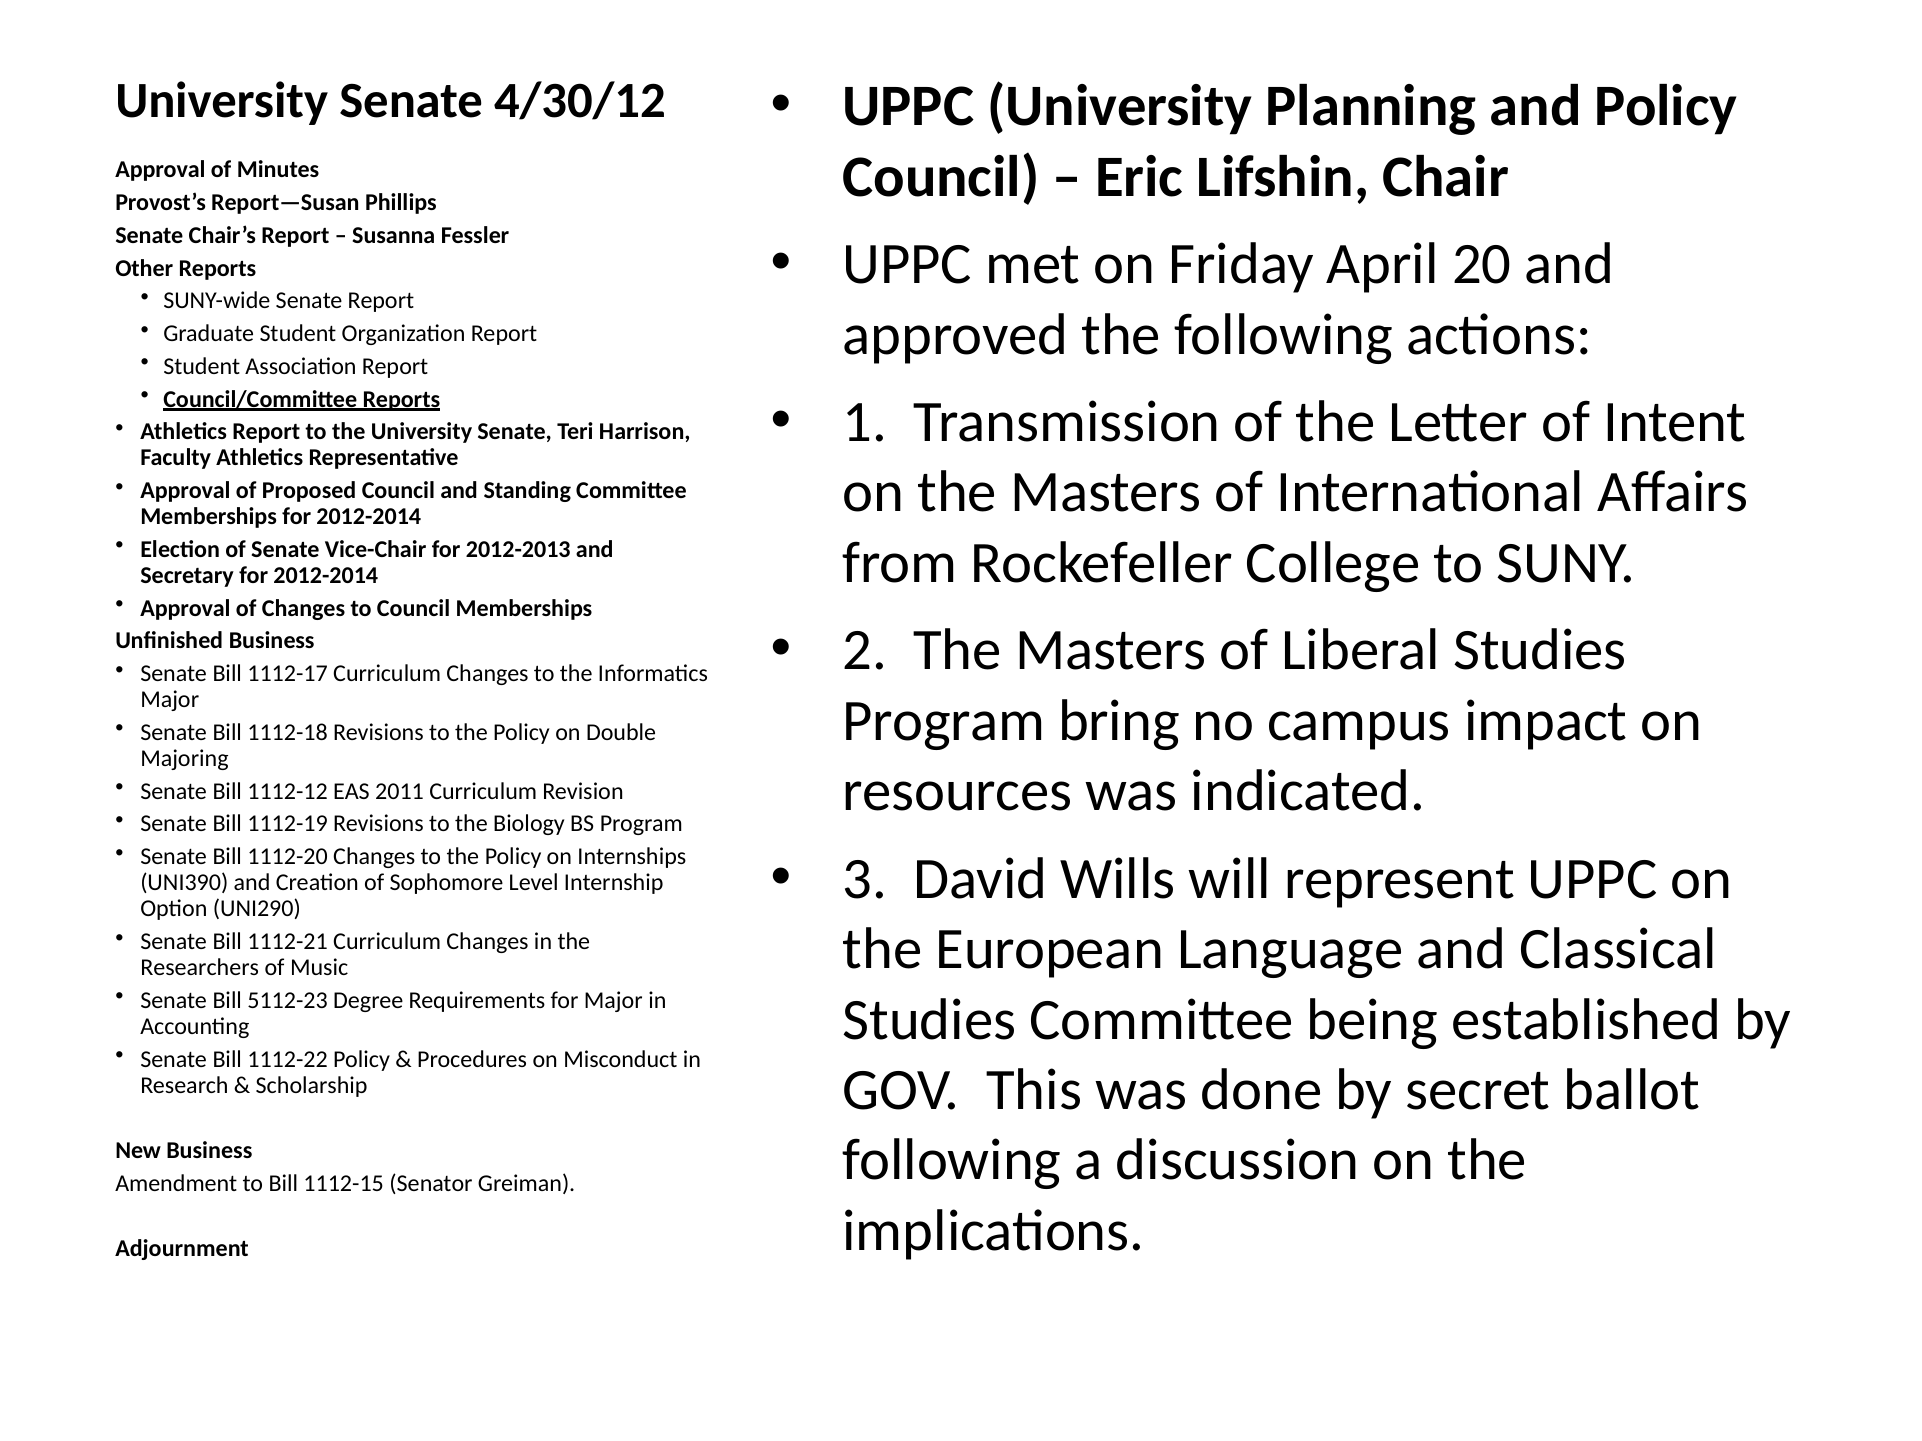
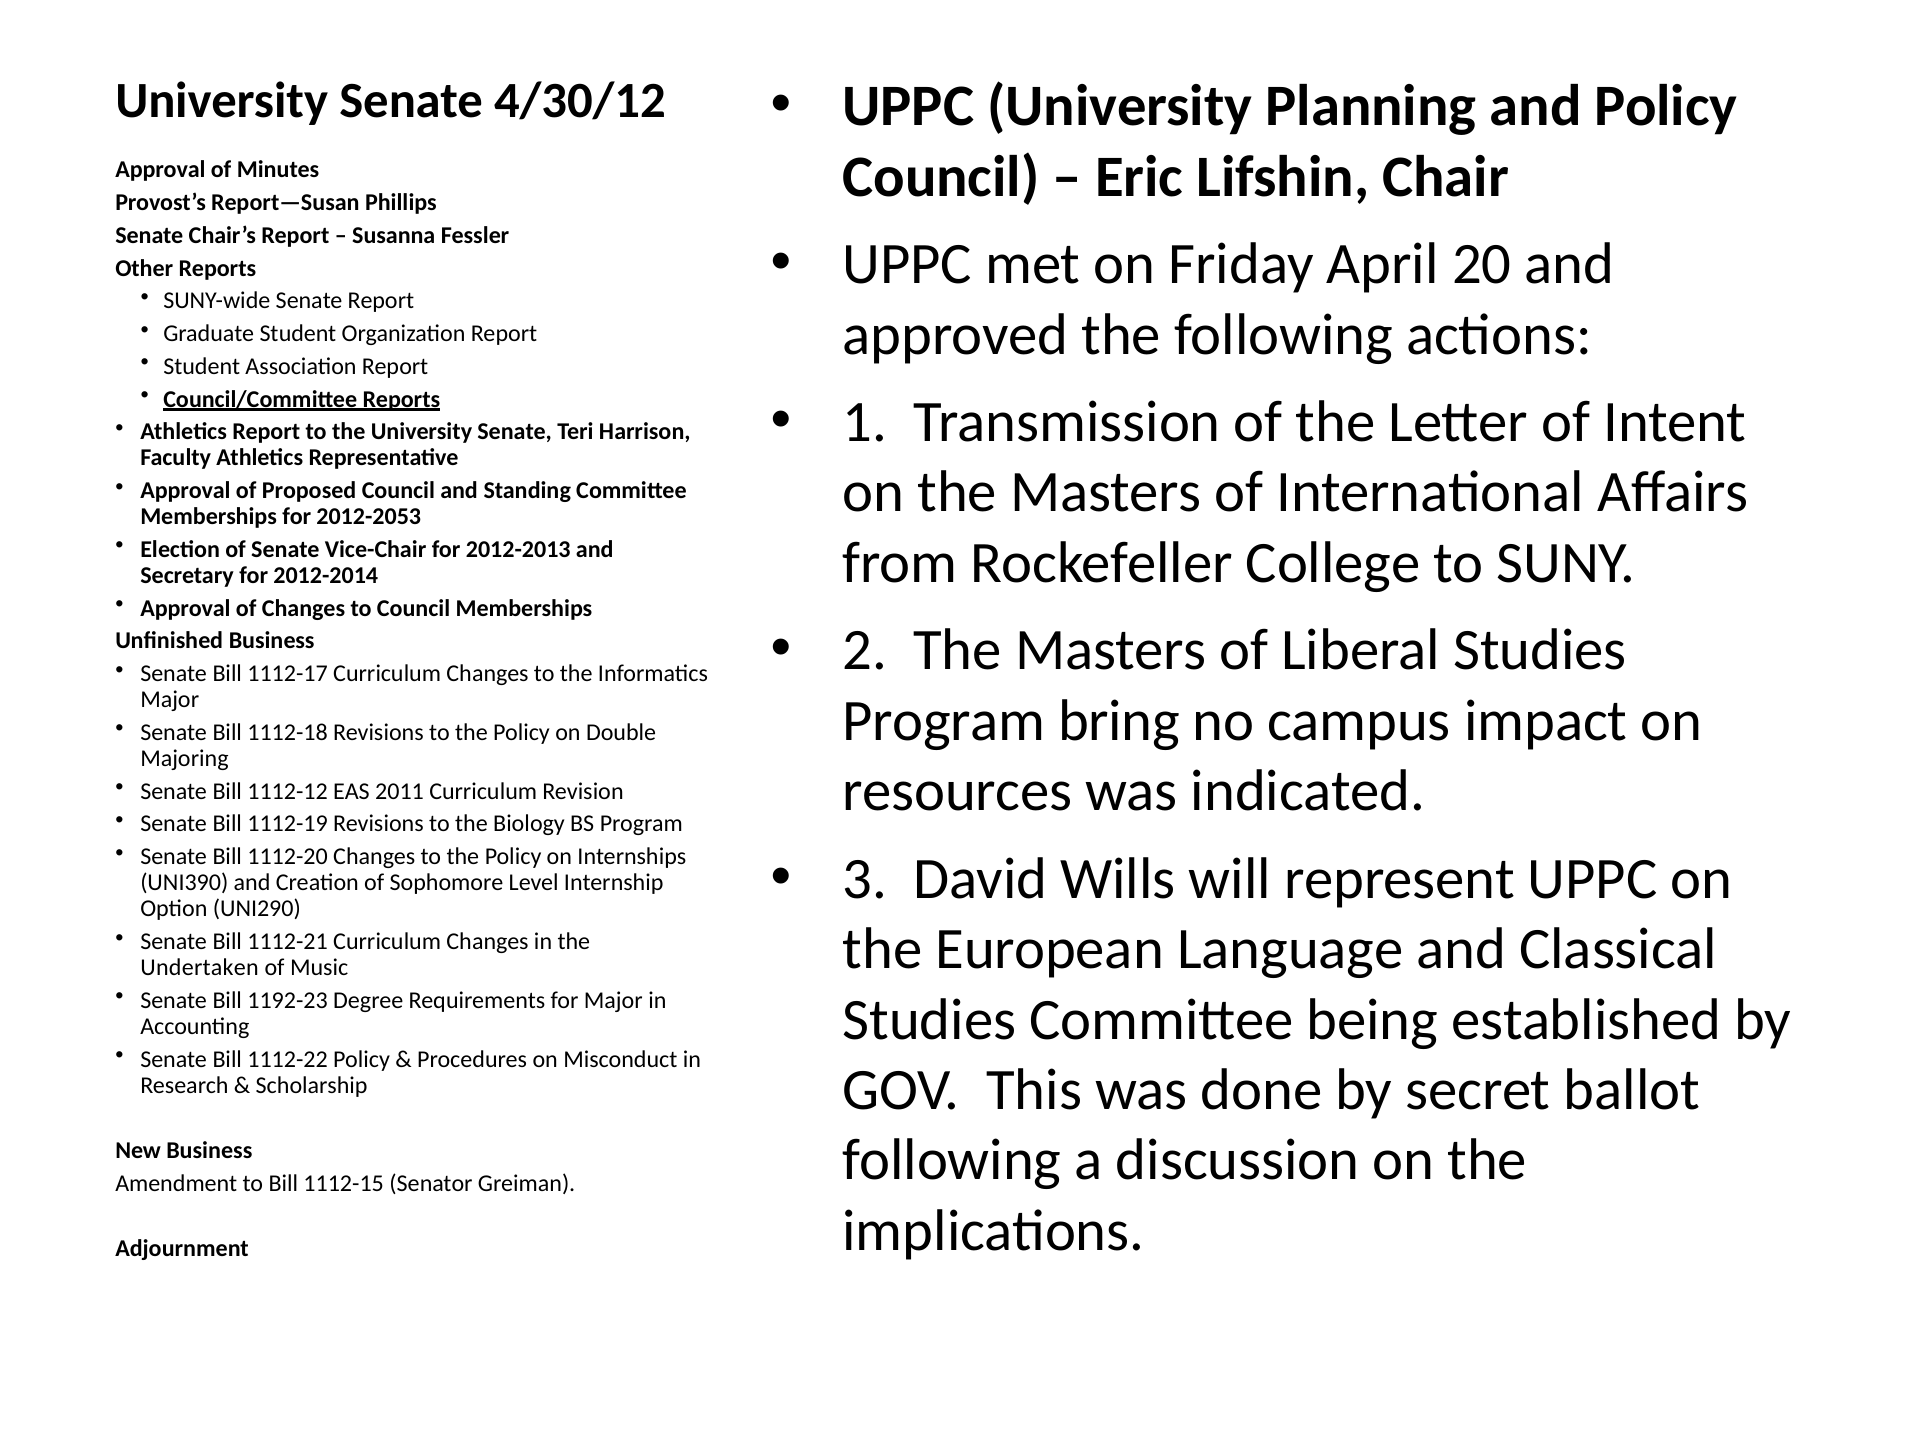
Memberships for 2012-2014: 2012-2014 -> 2012-2053 (369, 517)
Researchers: Researchers -> Undertaken (200, 968)
5112-23: 5112-23 -> 1192-23 (288, 1001)
